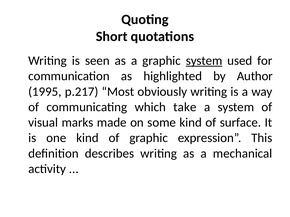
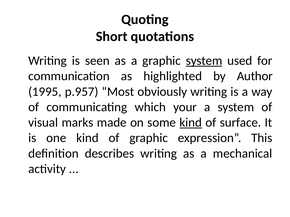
p.217: p.217 -> p.957 (82, 92)
take: take -> your (185, 107)
kind underline: none -> present (191, 123)
